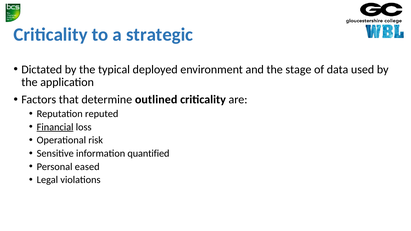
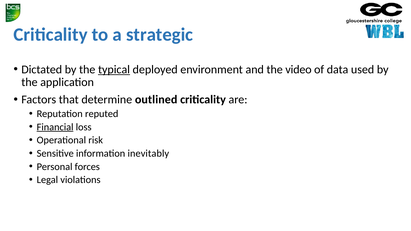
typical underline: none -> present (114, 69)
stage: stage -> video (298, 69)
quantified: quantified -> inevitably (148, 154)
eased: eased -> forces (87, 167)
